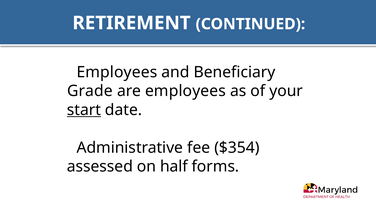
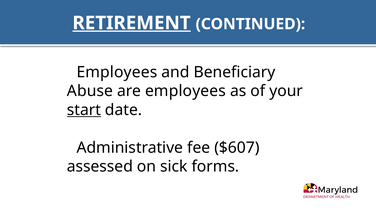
RETIREMENT underline: none -> present (132, 23)
Grade: Grade -> Abuse (90, 91)
$354: $354 -> $607 (237, 147)
half: half -> sick (174, 166)
